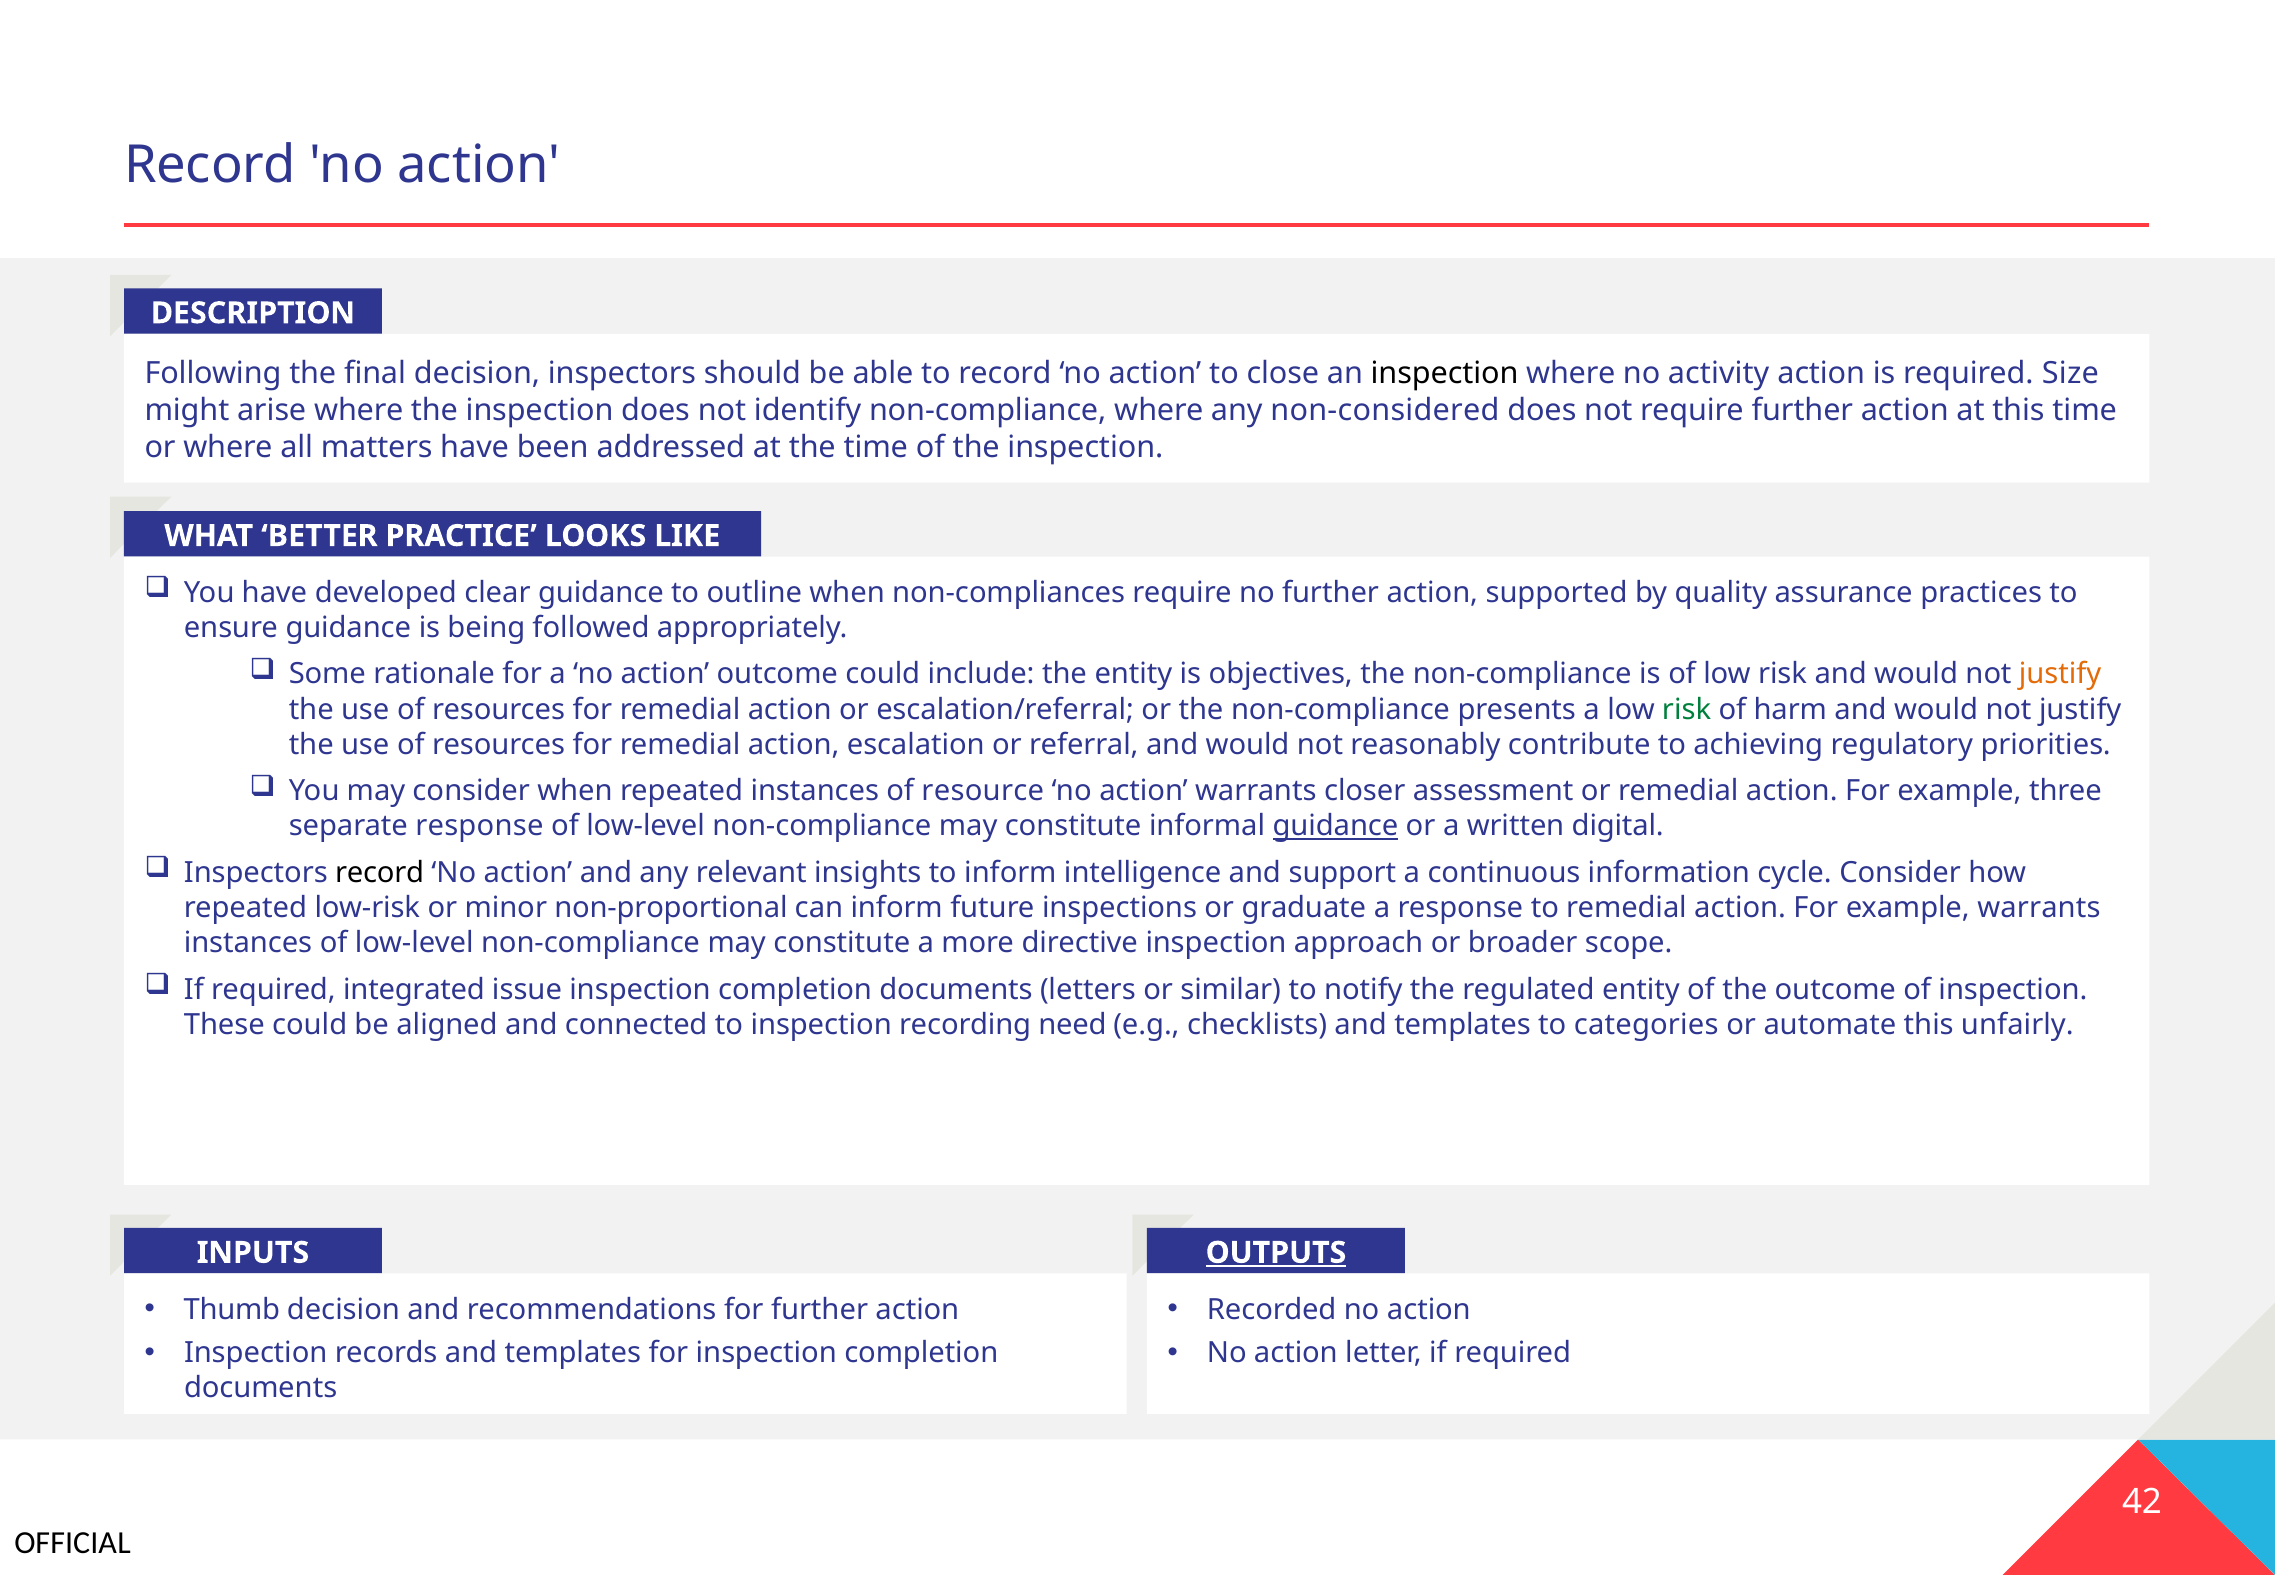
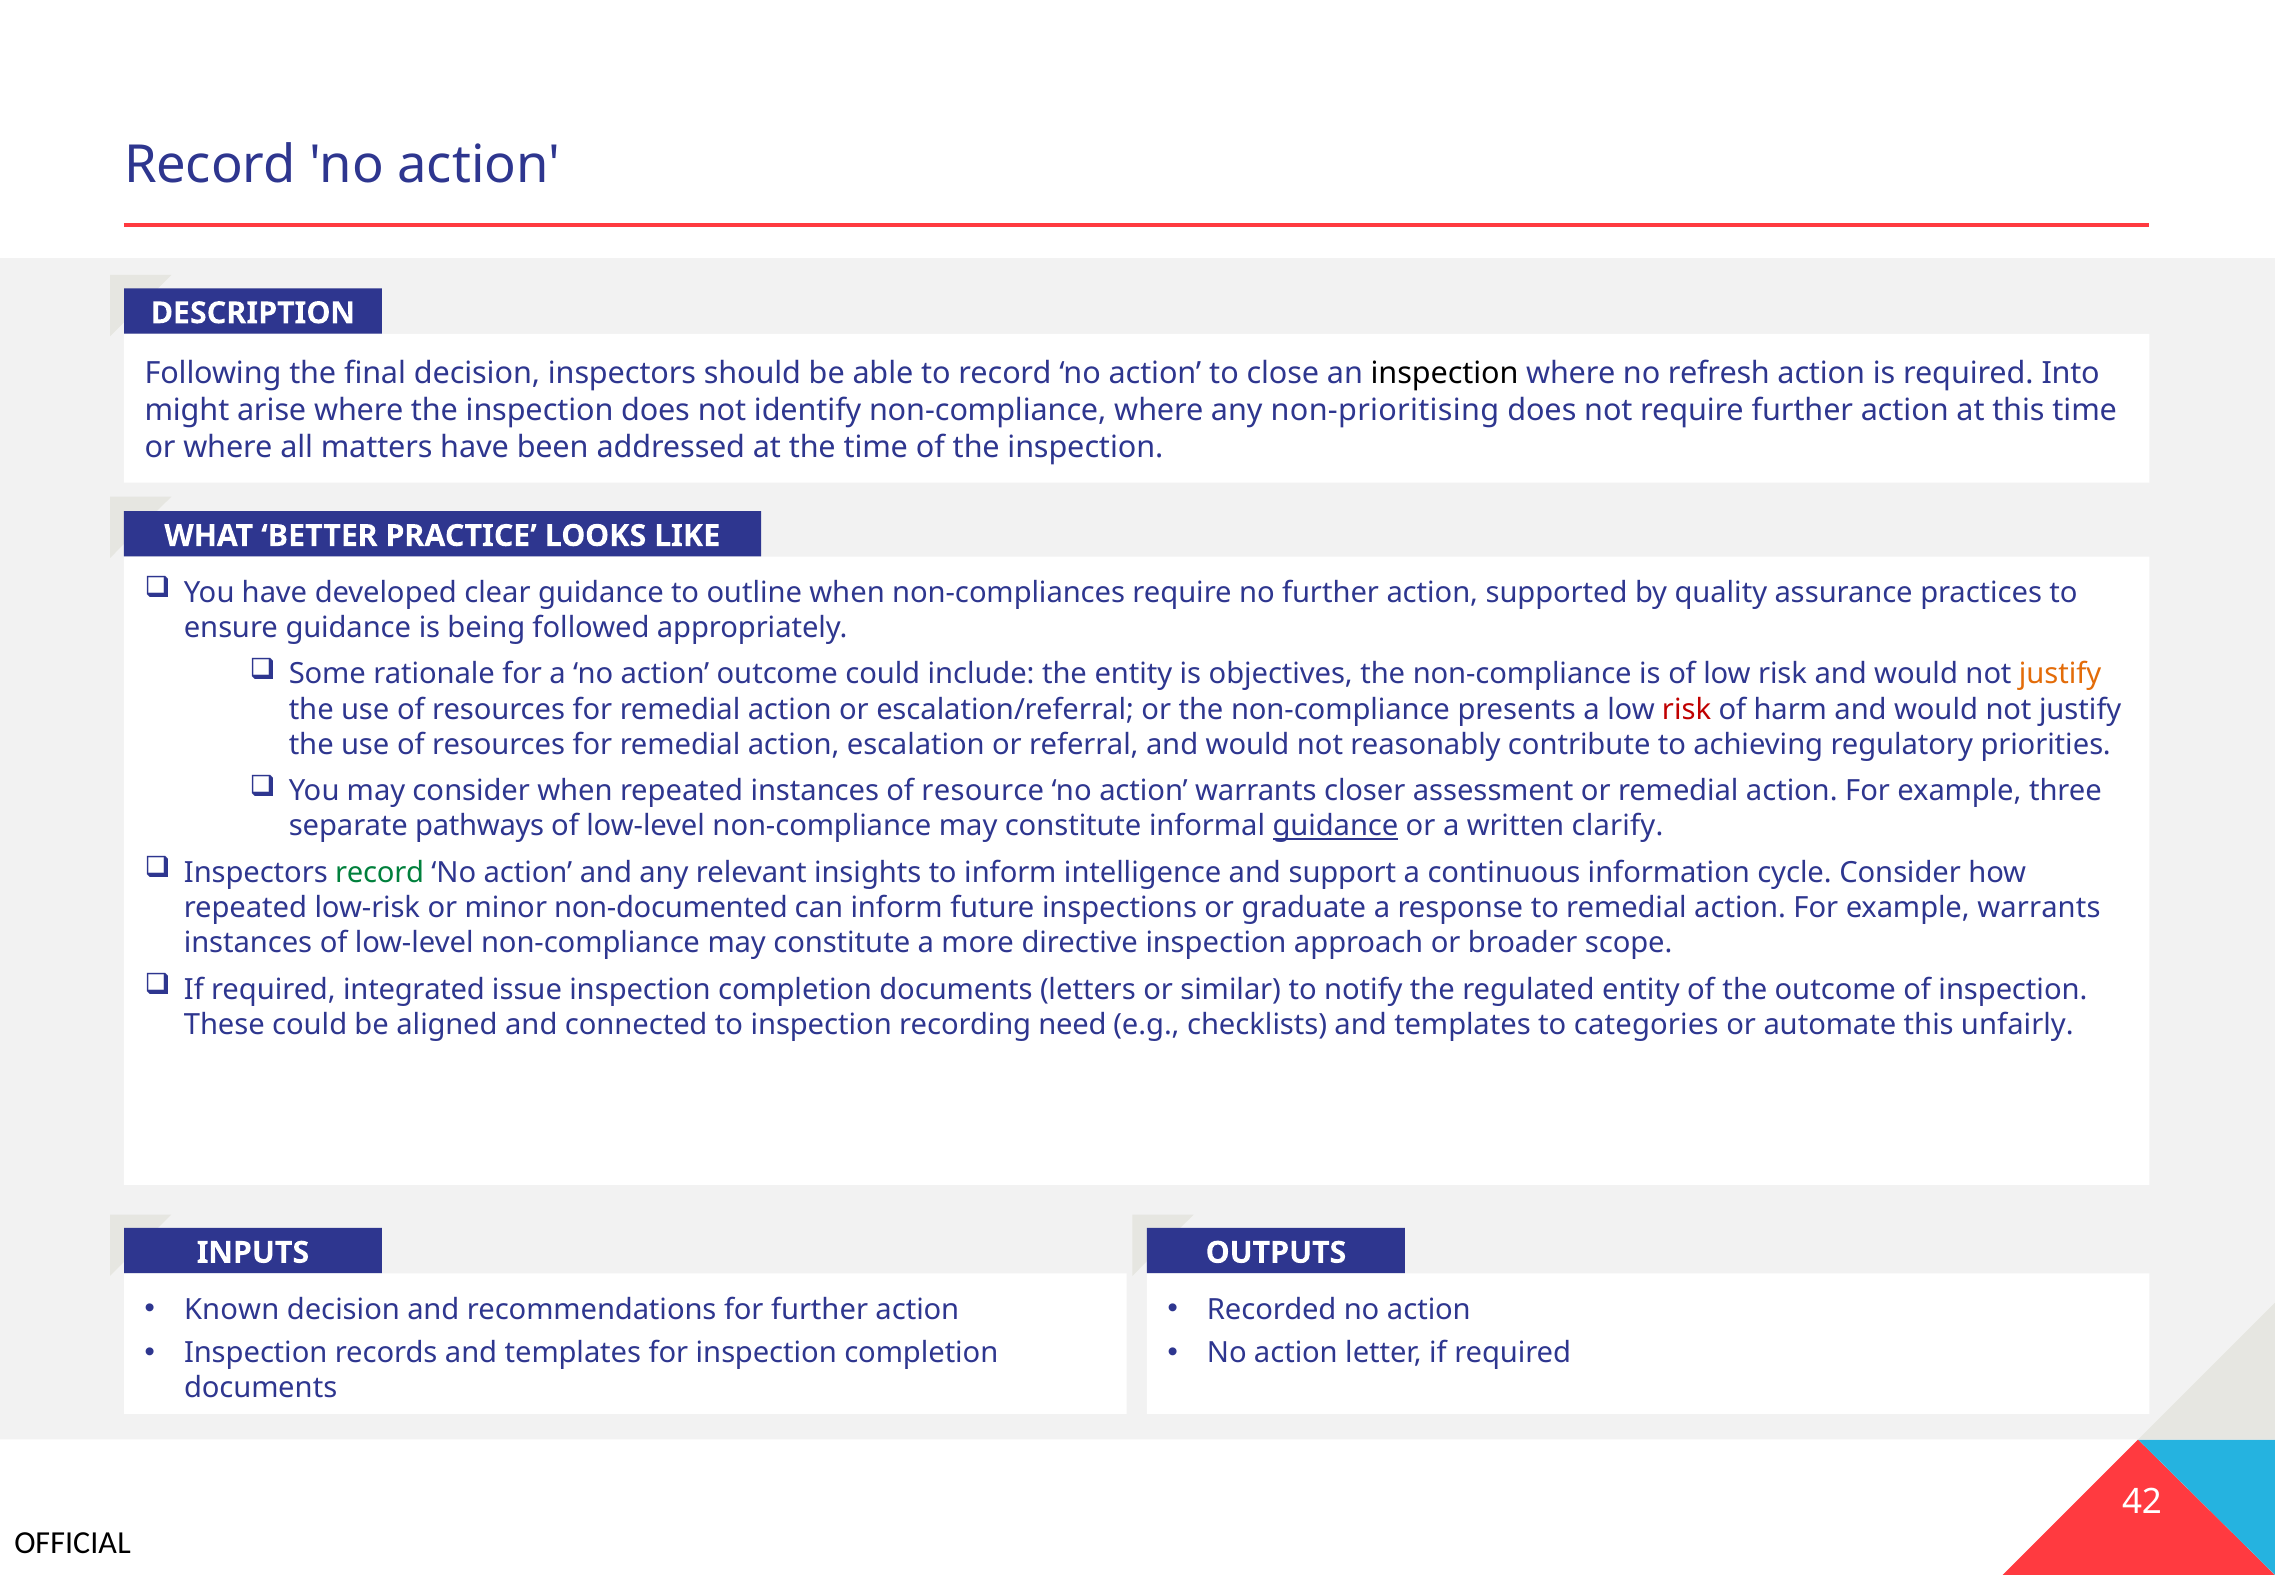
activity: activity -> refresh (1719, 374)
Size: Size -> Into (2071, 374)
non-considered: non-considered -> non-prioritising (1385, 410)
risk colour: green -> red (1687, 709)
separate response: response -> pathways (480, 826)
digital: digital -> clarify (1618, 826)
record colour: black -> green (380, 873)
non-proportional: non-proportional -> non-documented (671, 908)
OUTPUTS underline: present -> none (1276, 1253)
Thumb: Thumb -> Known (232, 1309)
